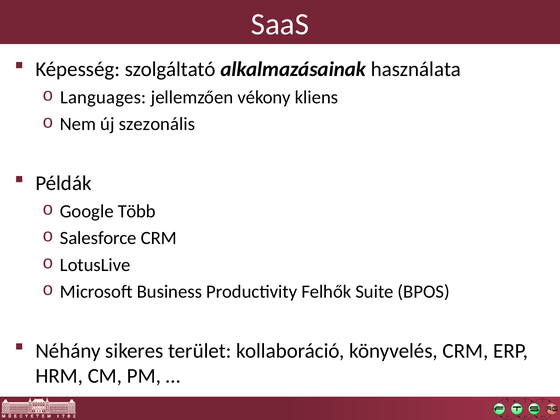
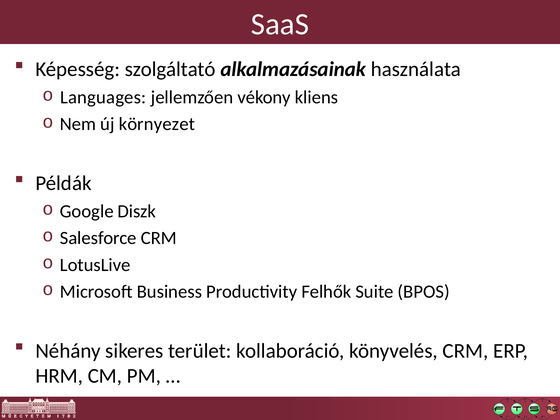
szezonális: szezonális -> környezet (157, 124)
Több: Több -> Diszk (137, 211)
